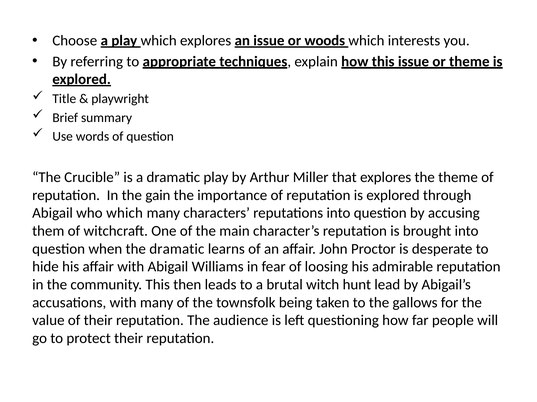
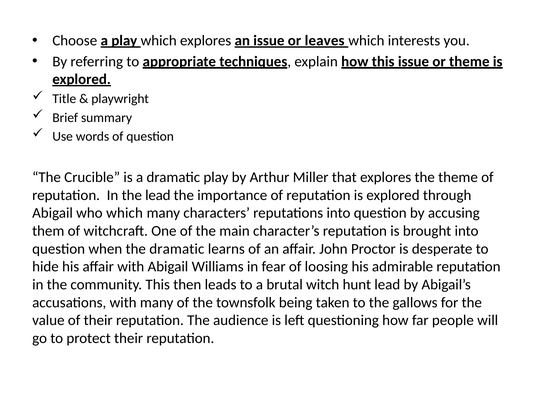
woods: woods -> leaves (325, 41)
the gain: gain -> lead (158, 196)
